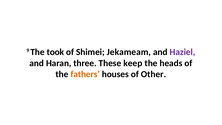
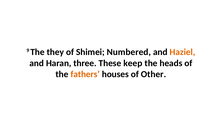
took: took -> they (55, 52)
Jekameam: Jekameam -> Numbered (129, 52)
Haziel colour: purple -> orange (182, 52)
